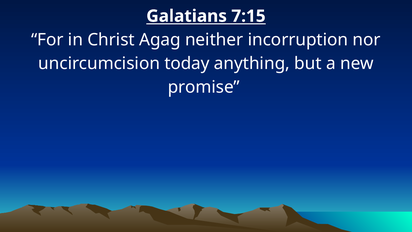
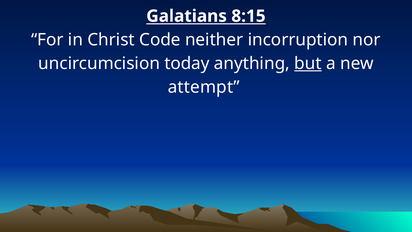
7:15: 7:15 -> 8:15 (248, 16)
Agag: Agag -> Code (160, 40)
but underline: none -> present (308, 63)
promise: promise -> attempt (204, 87)
